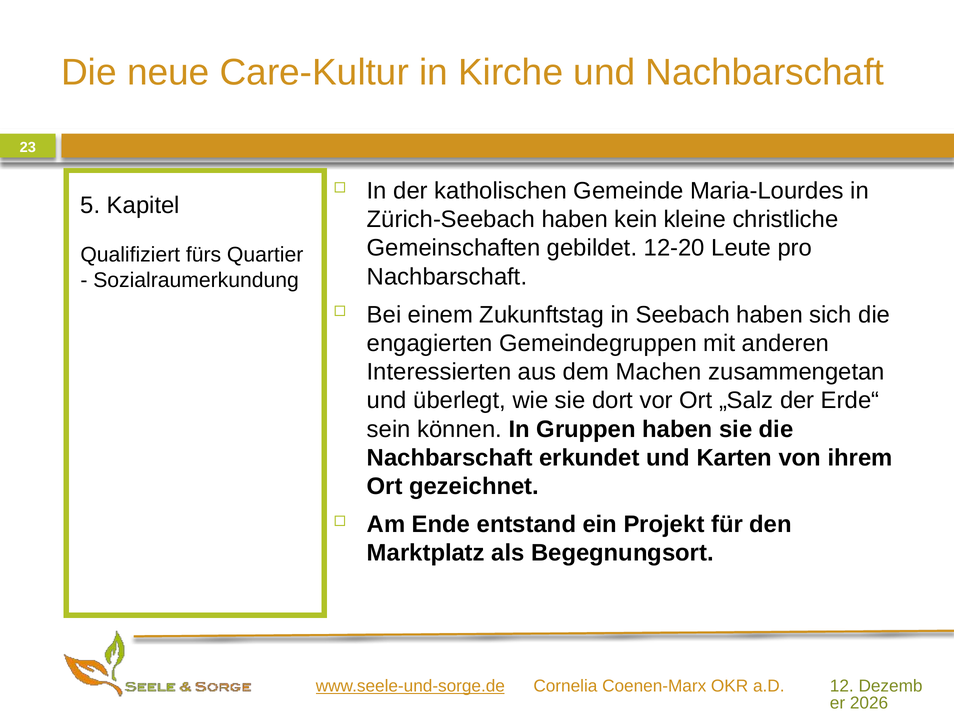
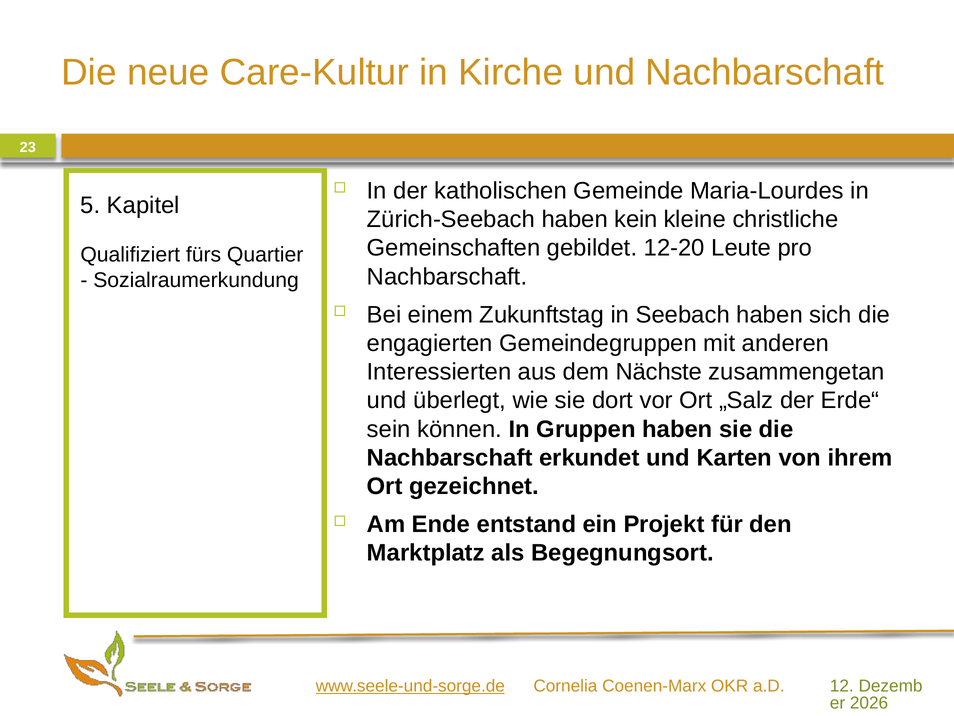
Machen: Machen -> Nächste (659, 372)
